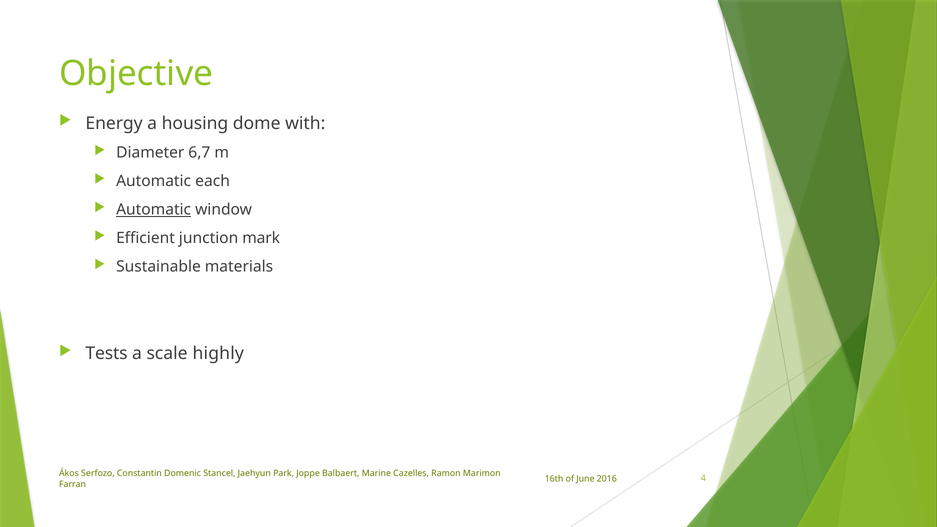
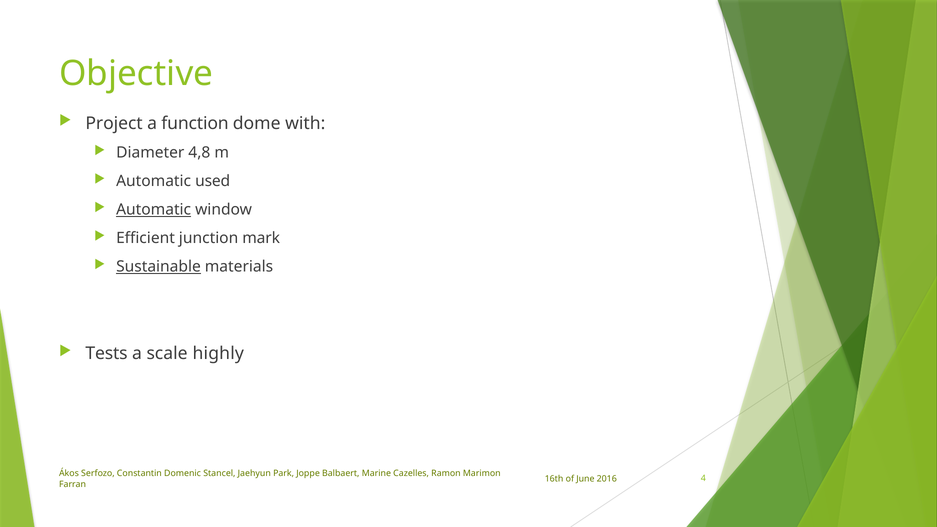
Energy: Energy -> Project (114, 123)
housing: housing -> function (195, 123)
6,7: 6,7 -> 4,8 (199, 153)
each: each -> used (213, 181)
Sustainable underline: none -> present (158, 267)
